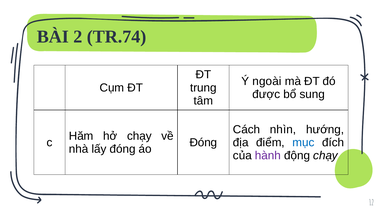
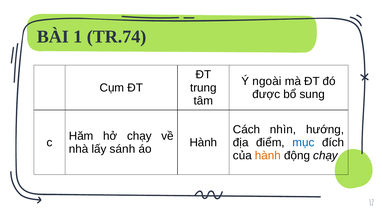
2: 2 -> 1 (78, 37)
Đóng: Đóng -> Hành (203, 142)
lấy đóng: đóng -> sánh (123, 149)
hành colour: purple -> orange (268, 155)
